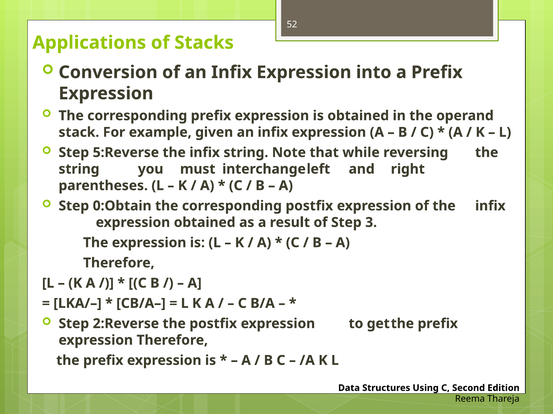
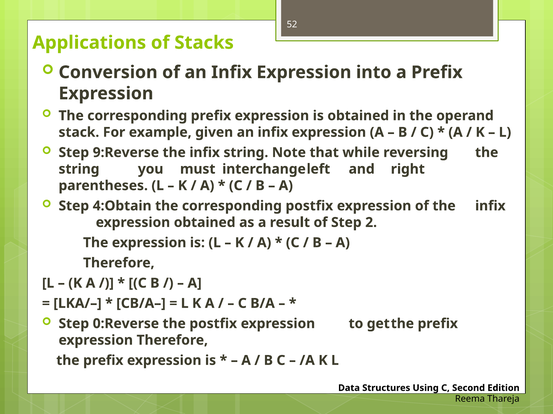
5:Reverse: 5:Reverse -> 9:Reverse (126, 153)
0:Obtain: 0:Obtain -> 4:Obtain (122, 206)
3: 3 -> 2 (371, 223)
2:Reverse: 2:Reverse -> 0:Reverse (126, 324)
